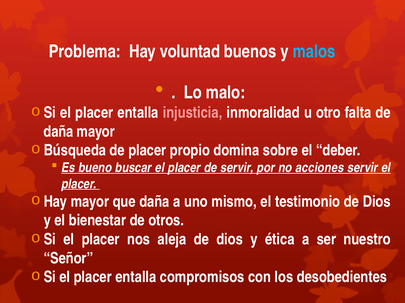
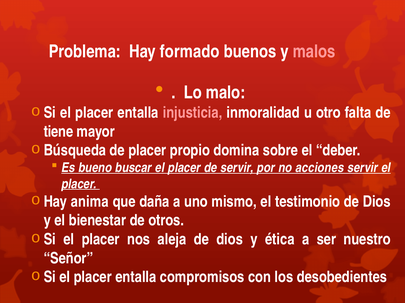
voluntad: voluntad -> formado (190, 52)
malos colour: light blue -> pink (314, 52)
daña: daña -> tiene (58, 132)
Hay mayor: mayor -> anima (90, 202)
